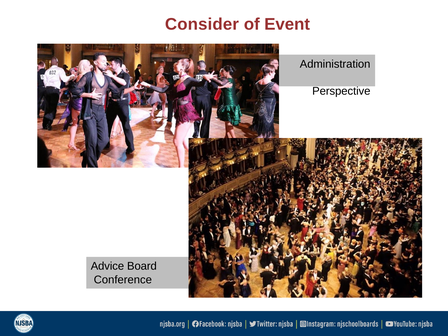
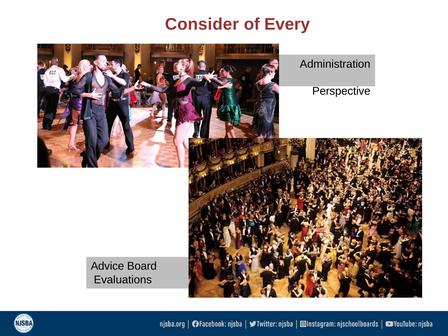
Event: Event -> Every (287, 24)
Conference: Conference -> Evaluations (123, 280)
